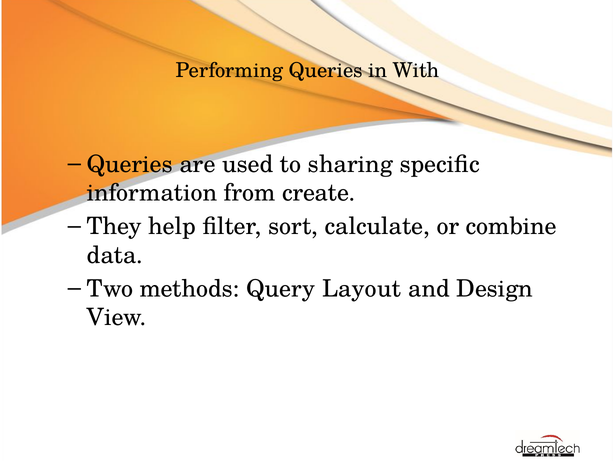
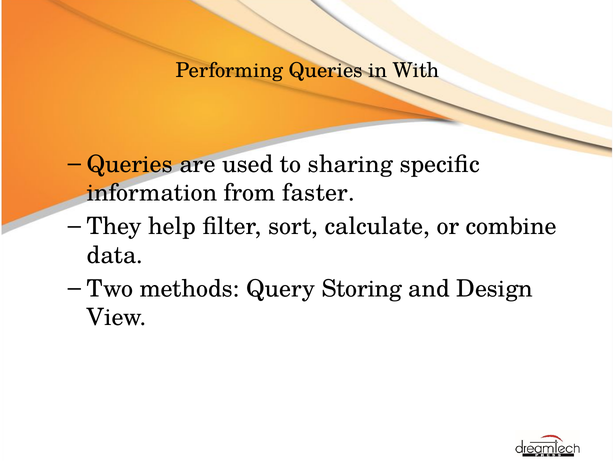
create: create -> faster (319, 193)
Layout: Layout -> Storing (362, 289)
